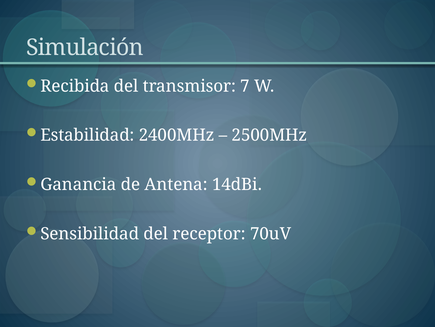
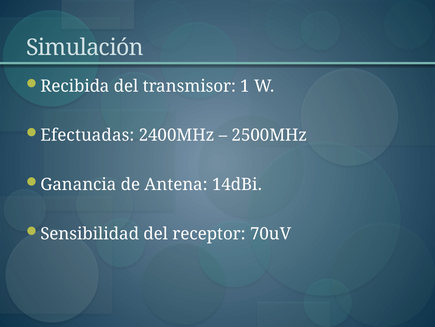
7: 7 -> 1 (245, 86)
Estabilidad: Estabilidad -> Efectuadas (87, 135)
